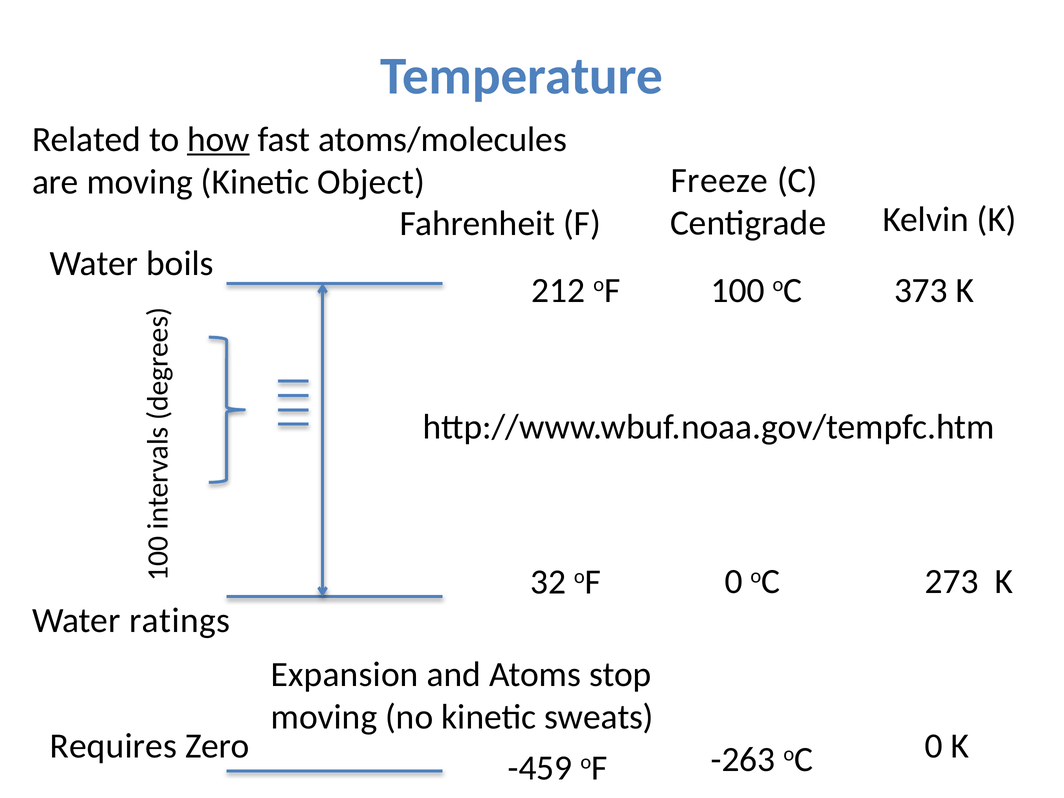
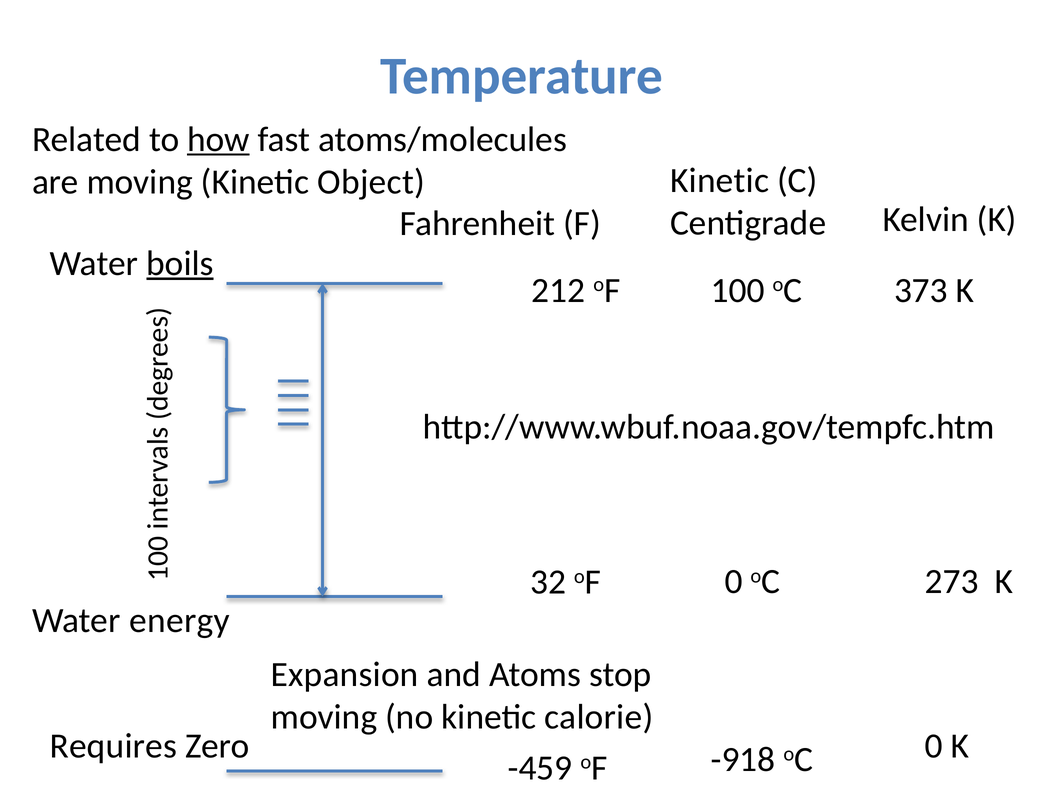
Freeze: Freeze -> Kinetic (720, 181)
boils underline: none -> present (180, 264)
ratings: ratings -> energy (180, 621)
sweats: sweats -> calorie (599, 717)
-263: -263 -> -918 (743, 760)
